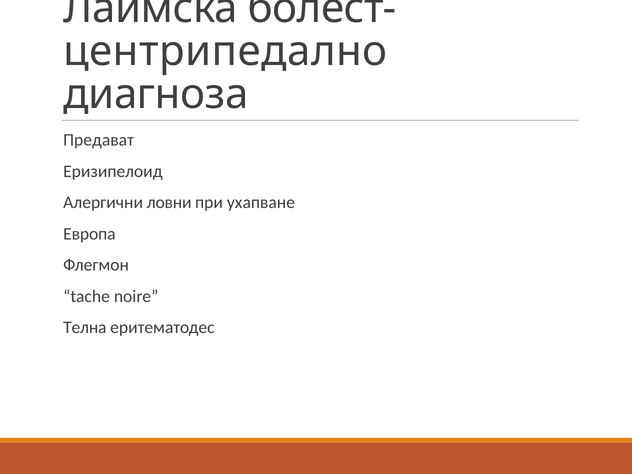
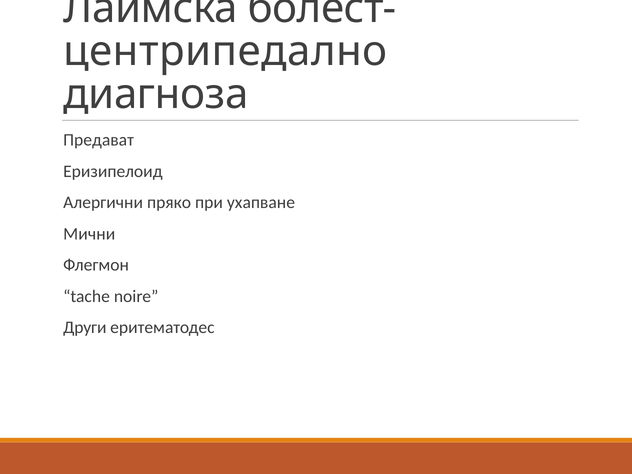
ловни: ловни -> пряко (169, 203)
Европа: Европа -> Мични (89, 234)
Телна: Телна -> Други (85, 328)
